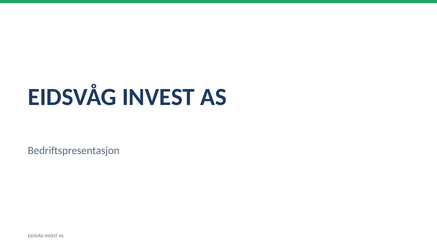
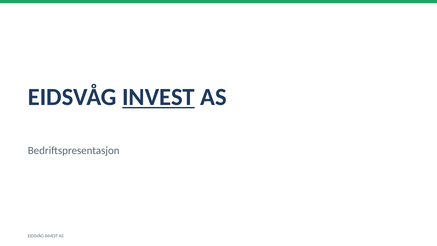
INVEST underline: none -> present (158, 97)
